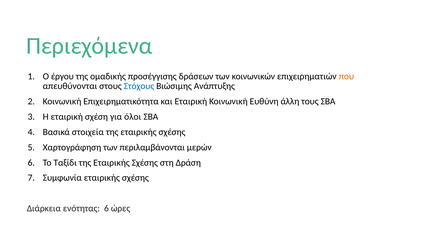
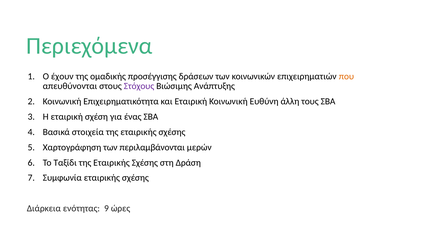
έργου: έργου -> έχουν (62, 76)
Στόχους colour: blue -> purple (139, 86)
όλοι: όλοι -> ένας (133, 116)
ενότητας 6: 6 -> 9 (106, 208)
